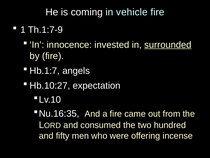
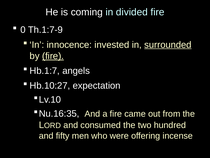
vehicle: vehicle -> divided (132, 12)
1: 1 -> 0 (23, 30)
fire underline: none -> present (53, 56)
